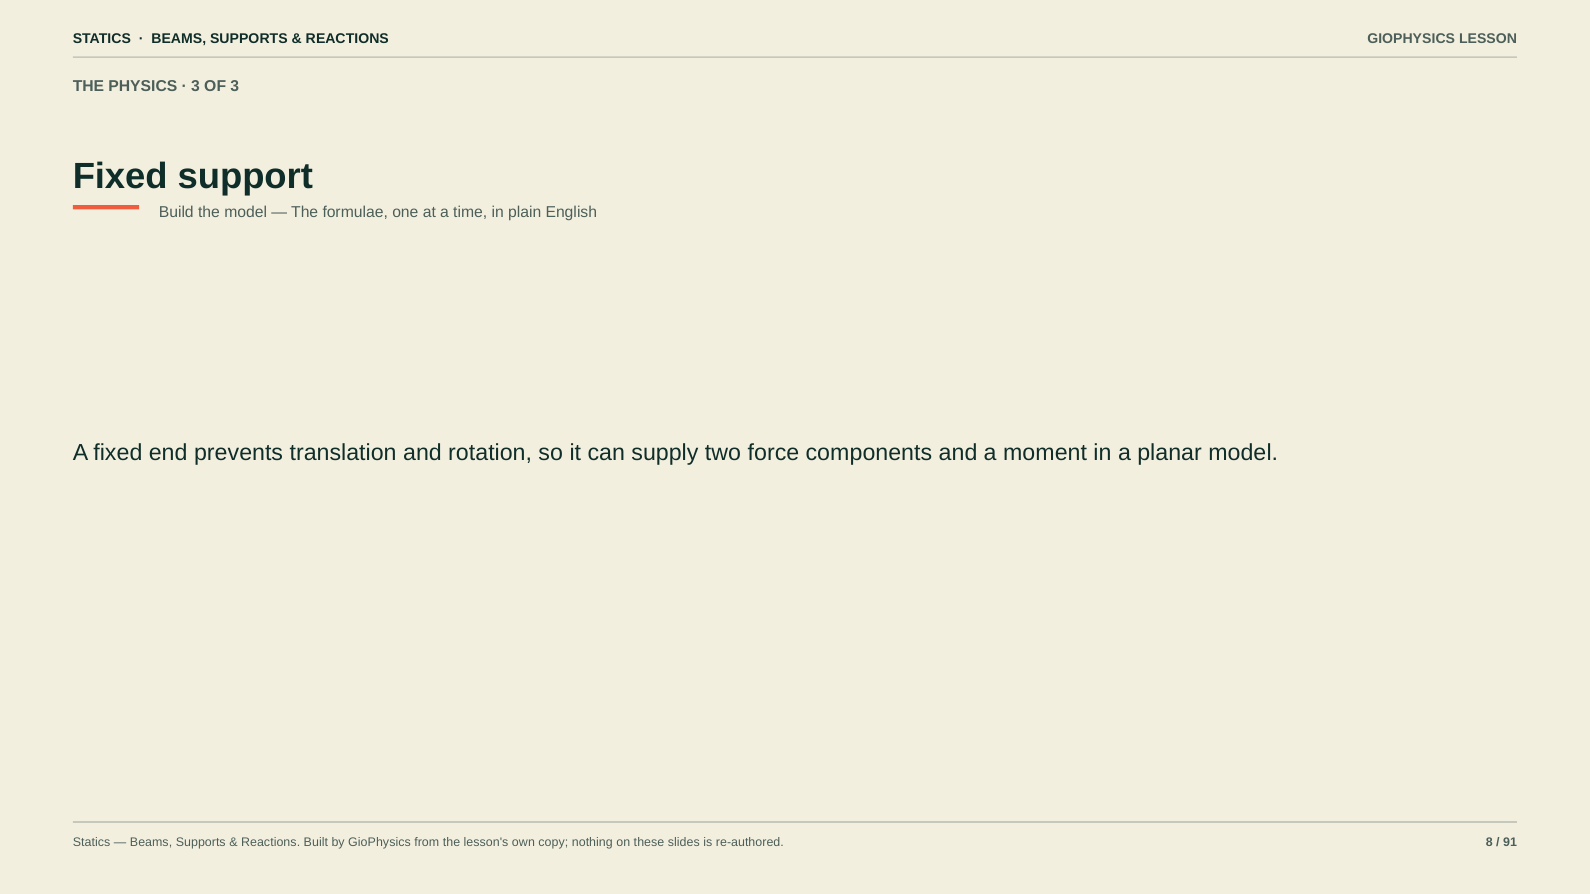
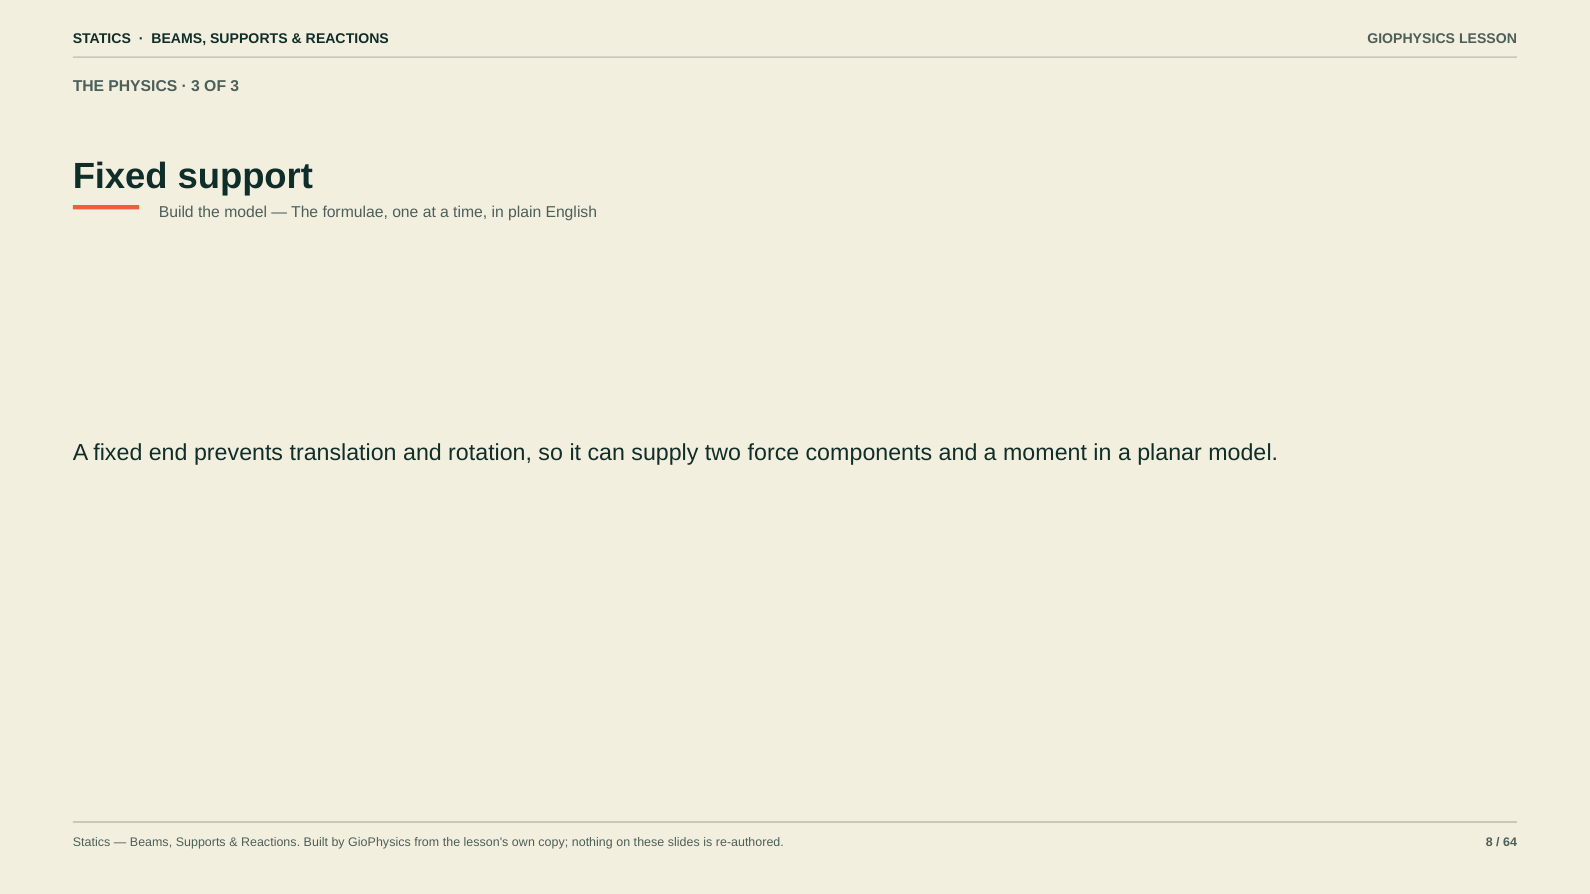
91: 91 -> 64 (1510, 843)
